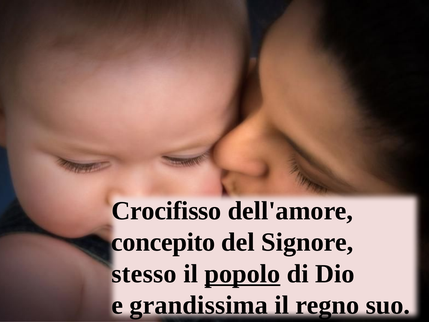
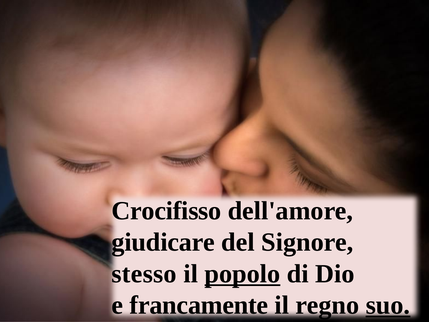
concepito: concepito -> giudicare (163, 242)
grandissima: grandissima -> francamente (199, 305)
suo underline: none -> present (388, 305)
